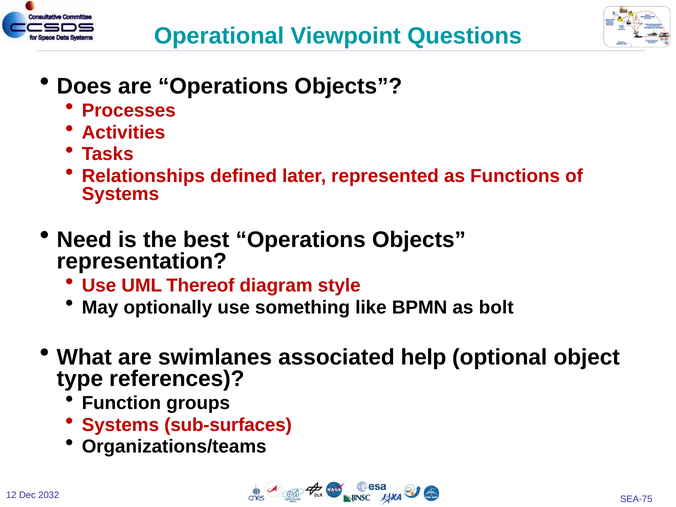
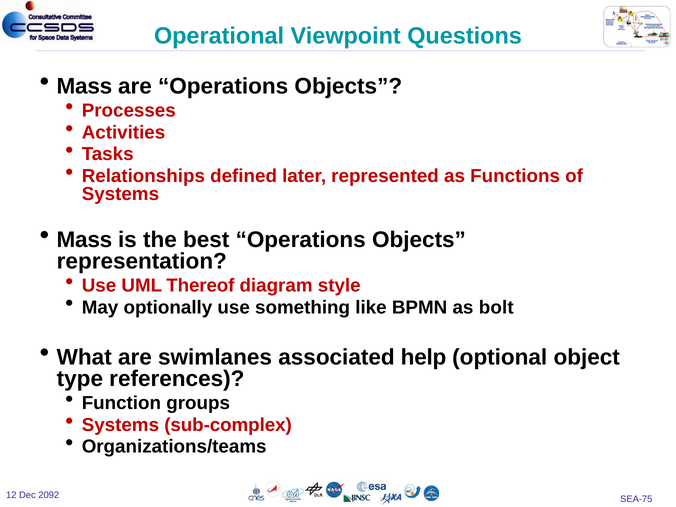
Does: Does -> Mass (84, 86)
Need: Need -> Mass (84, 240)
sub-surfaces: sub-surfaces -> sub-complex (228, 425)
2032: 2032 -> 2092 (49, 495)
